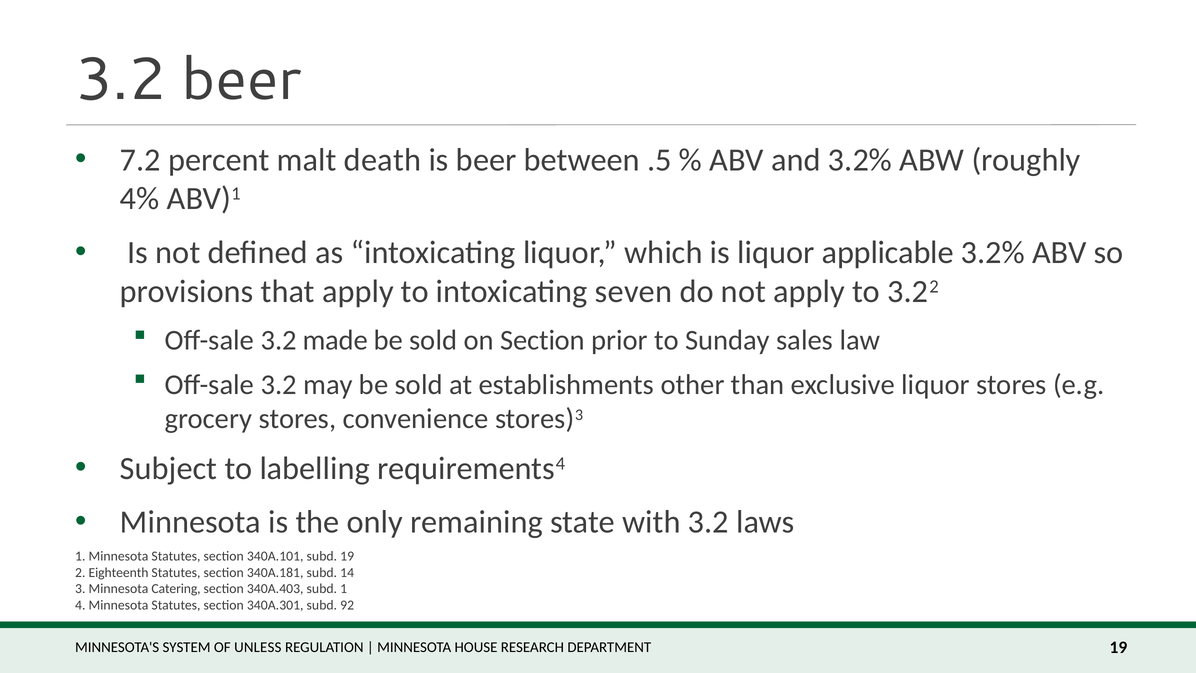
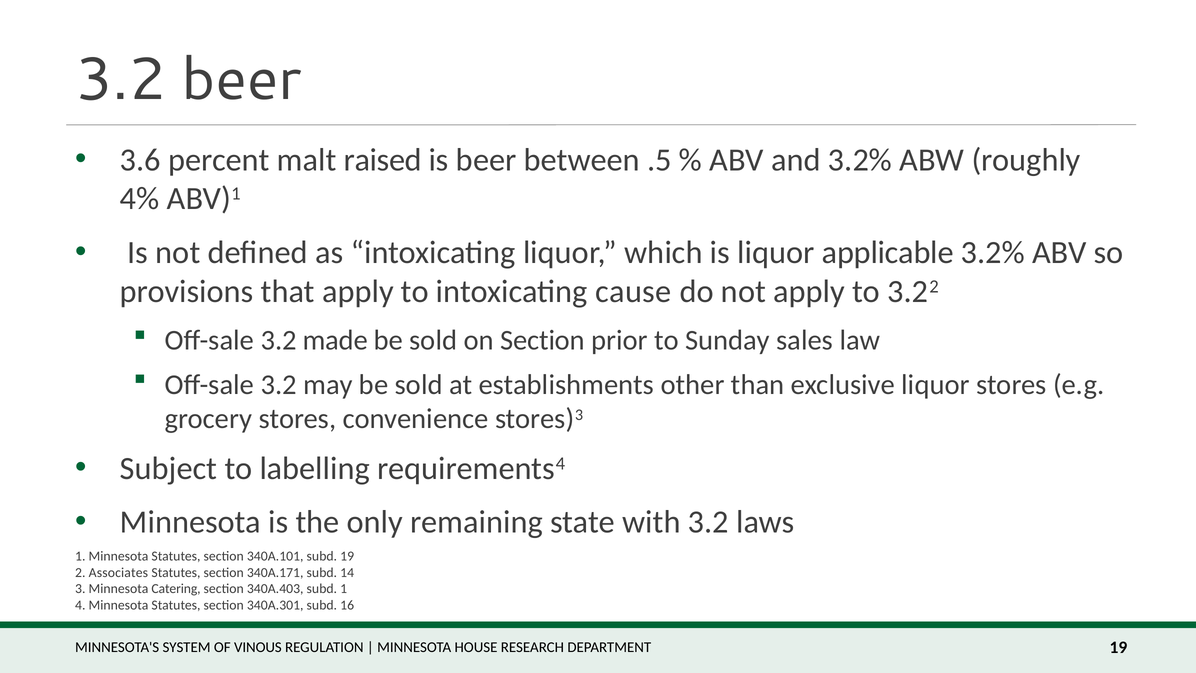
7.2: 7.2 -> 3.6 (140, 160)
death: death -> raised (383, 160)
seven: seven -> cause (633, 291)
Eighteenth: Eighteenth -> Associates (118, 572)
340A.181: 340A.181 -> 340A.171 (275, 572)
92: 92 -> 16 (347, 605)
UNLESS: UNLESS -> VINOUS (258, 647)
